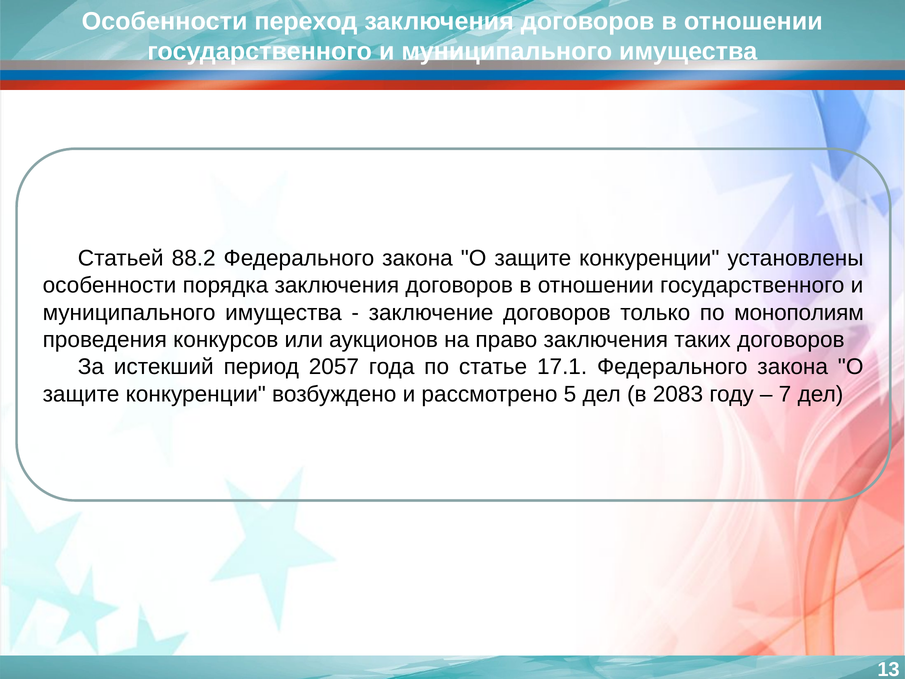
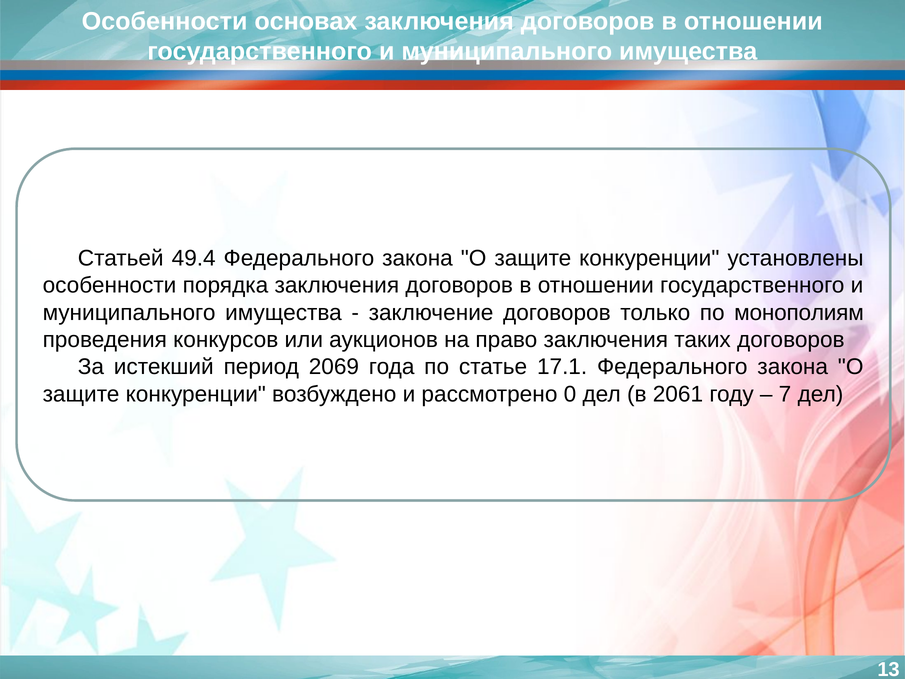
переход: переход -> основах (306, 21)
88.2: 88.2 -> 49.4 (194, 258)
2057: 2057 -> 2069 (334, 367)
5: 5 -> 0 (570, 394)
2083: 2083 -> 2061 (678, 394)
